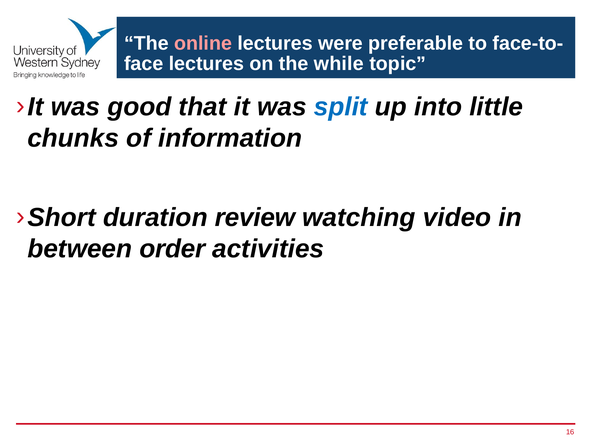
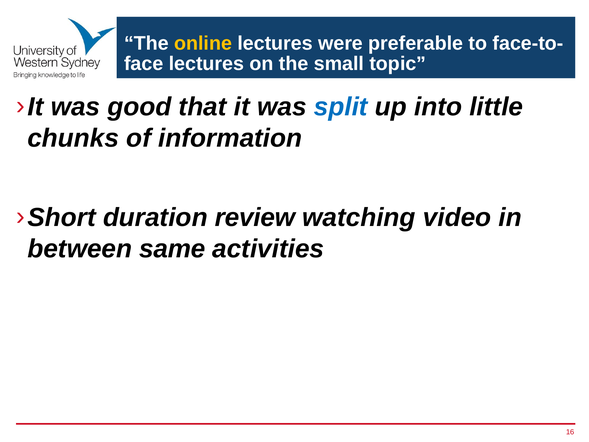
online colour: pink -> yellow (203, 43)
while: while -> small (339, 64)
order: order -> same (172, 249)
